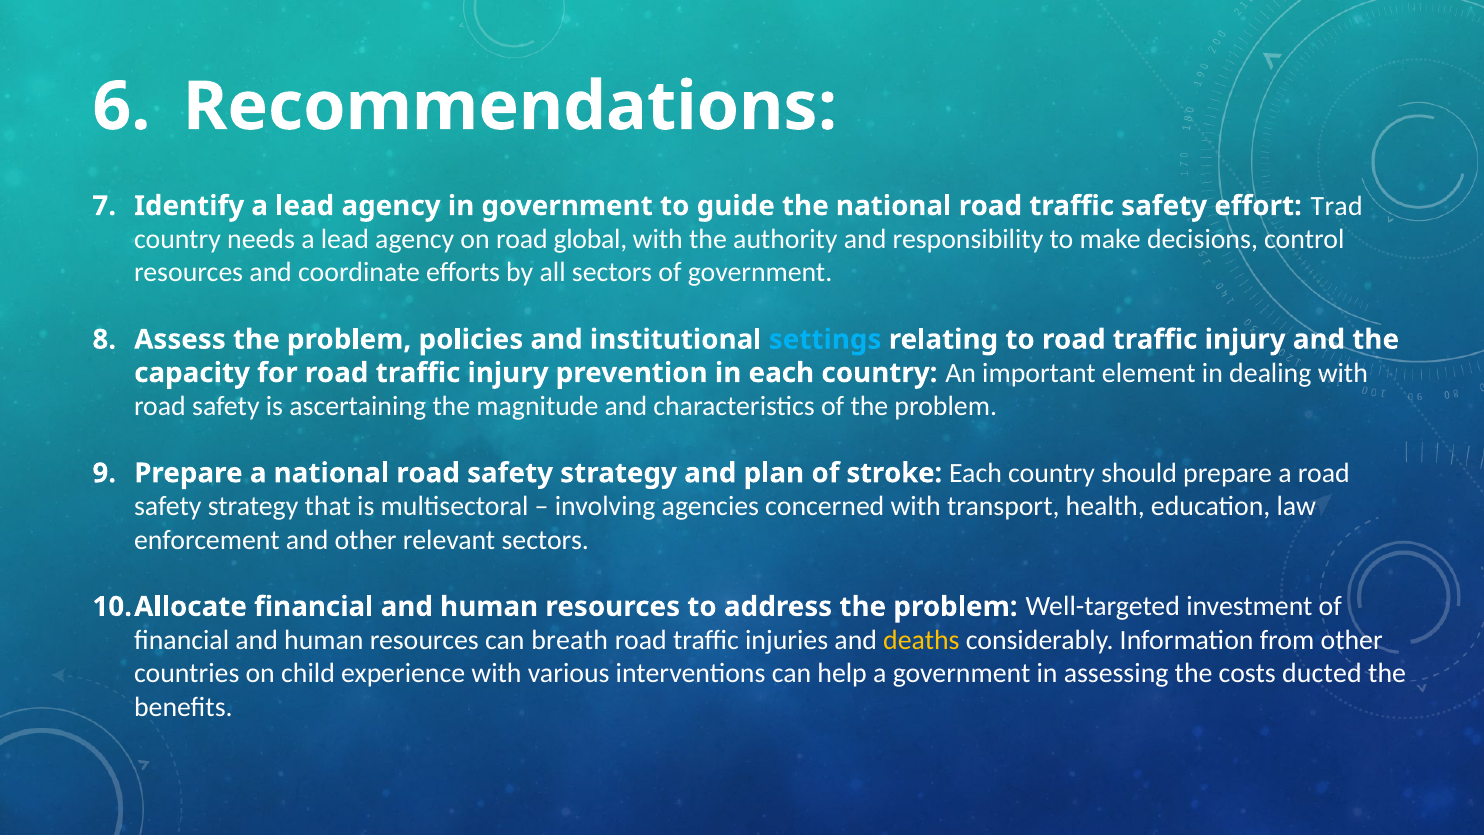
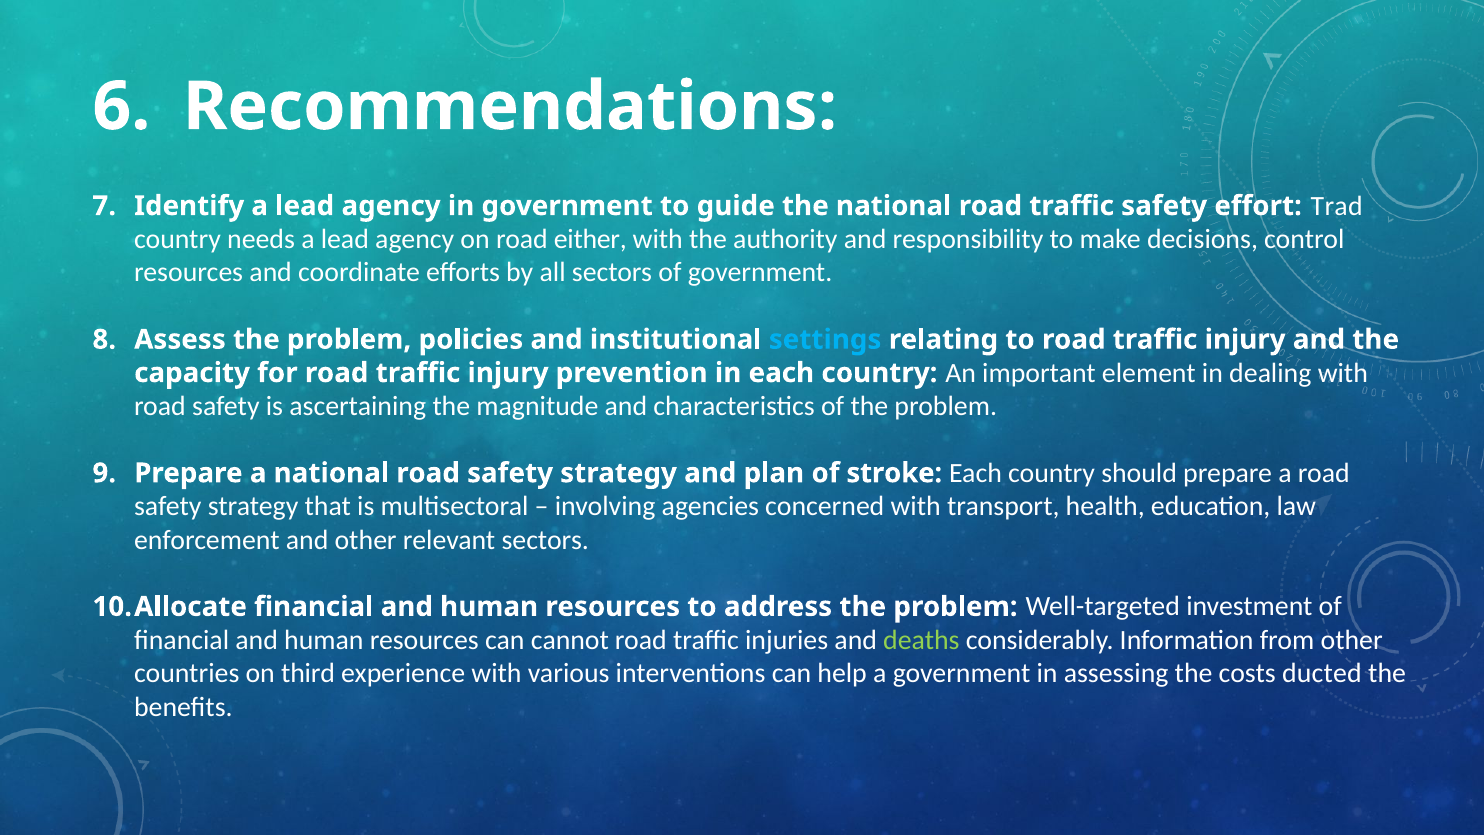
global: global -> either (590, 239)
breath: breath -> cannot (570, 640)
deaths colour: yellow -> light green (921, 640)
child: child -> third (308, 673)
